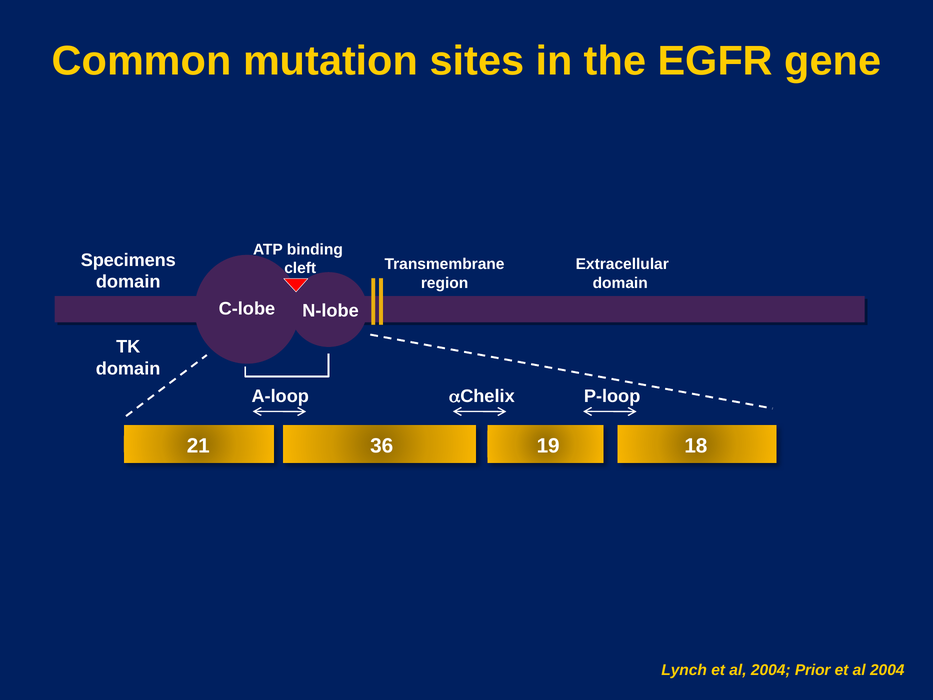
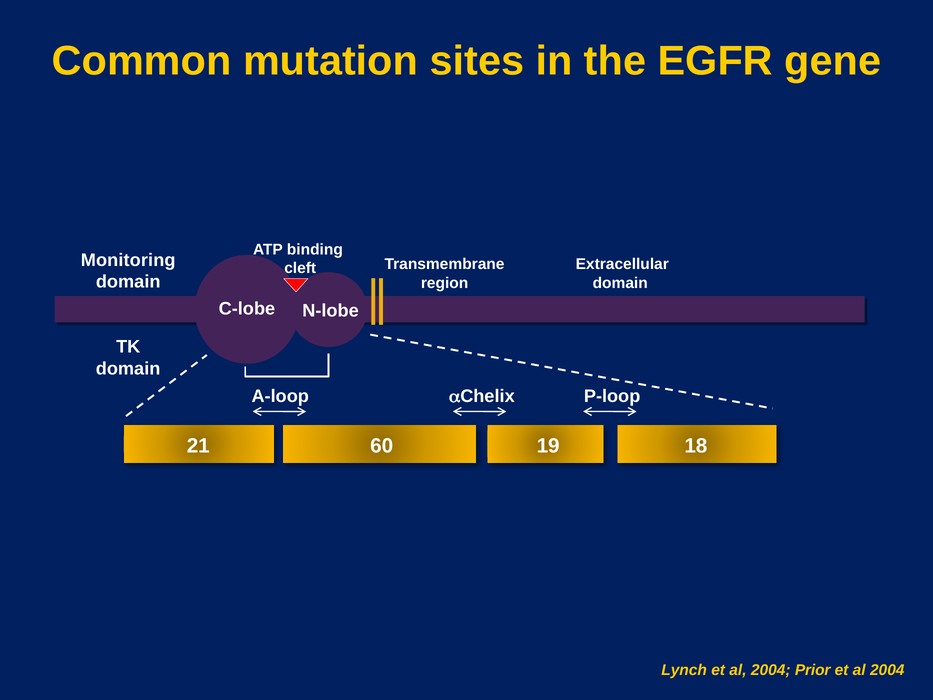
Specimens: Specimens -> Monitoring (128, 260)
36: 36 -> 60 (382, 446)
